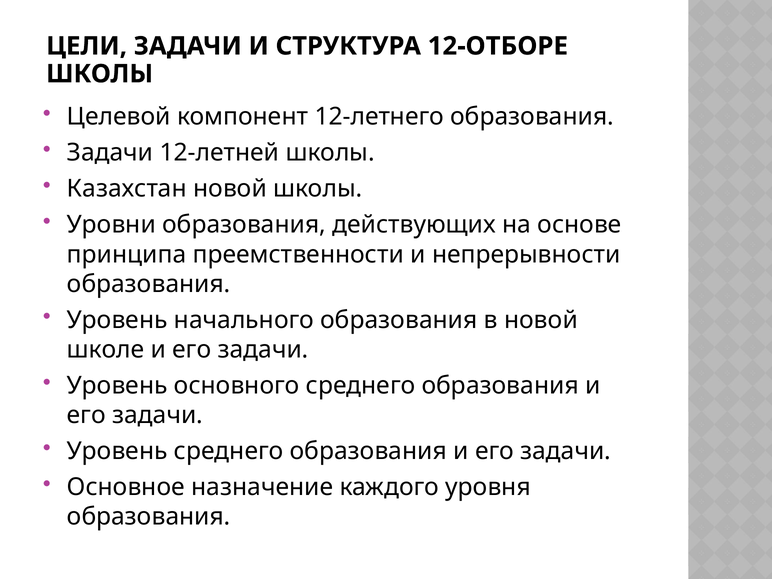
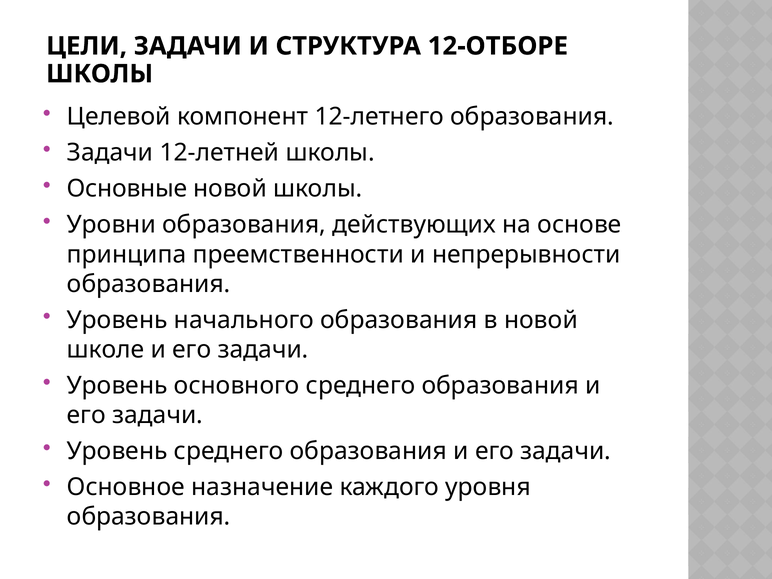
Казахстан: Казахстан -> Основные (127, 189)
